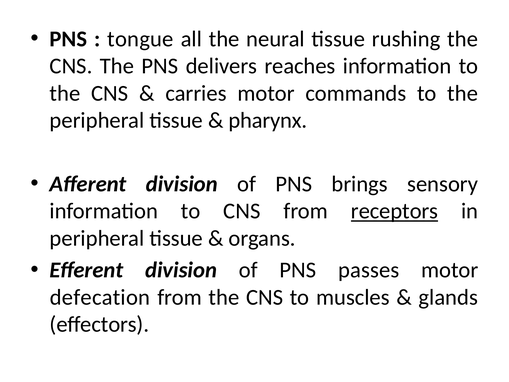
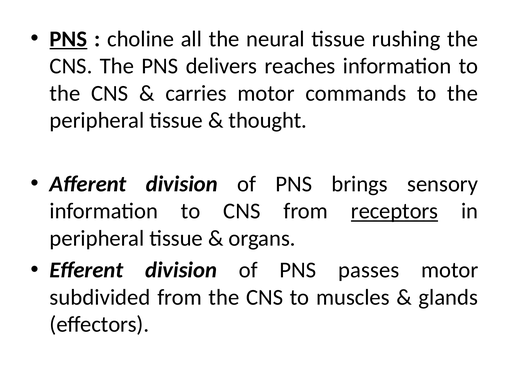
PNS underline: none -> present (68, 39)
tongue: tongue -> choline (141, 39)
pharynx: pharynx -> thought (268, 120)
defecation: defecation -> subdivided (100, 297)
